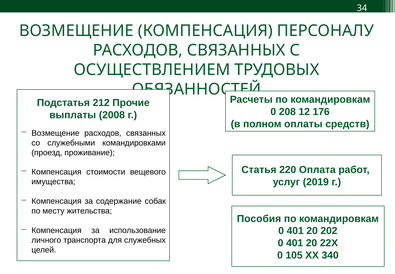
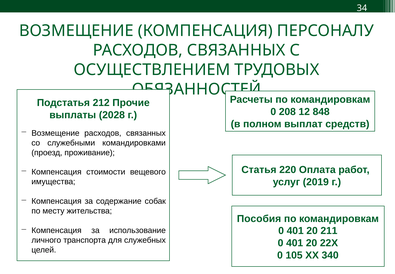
176: 176 -> 848 (321, 112)
2008: 2008 -> 2028 (112, 115)
оплаты: оплаты -> выплат (303, 124)
202: 202 -> 211 (329, 230)
